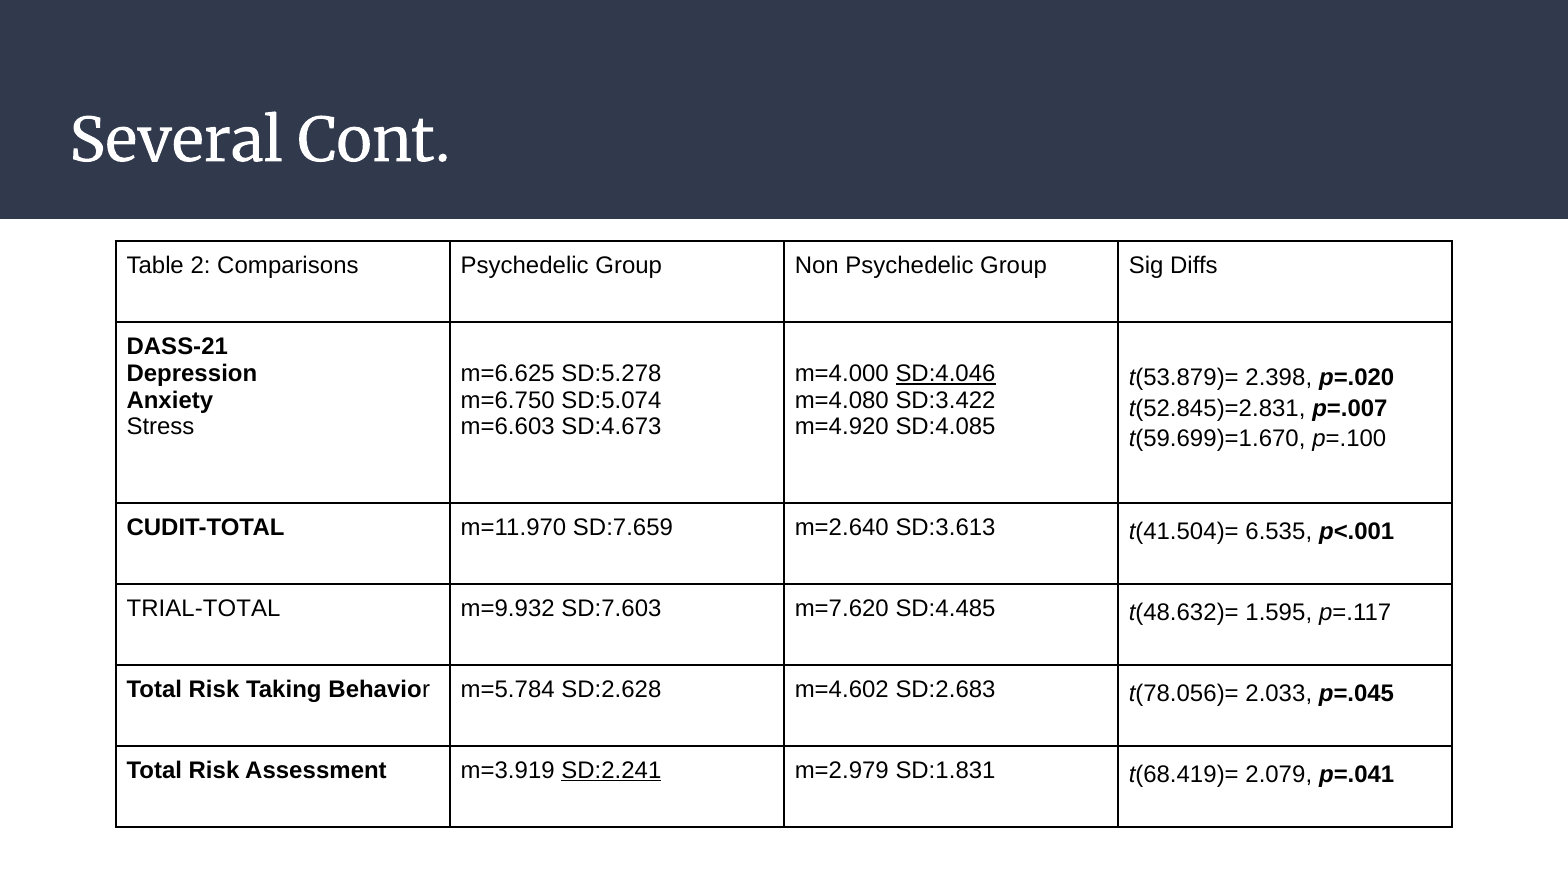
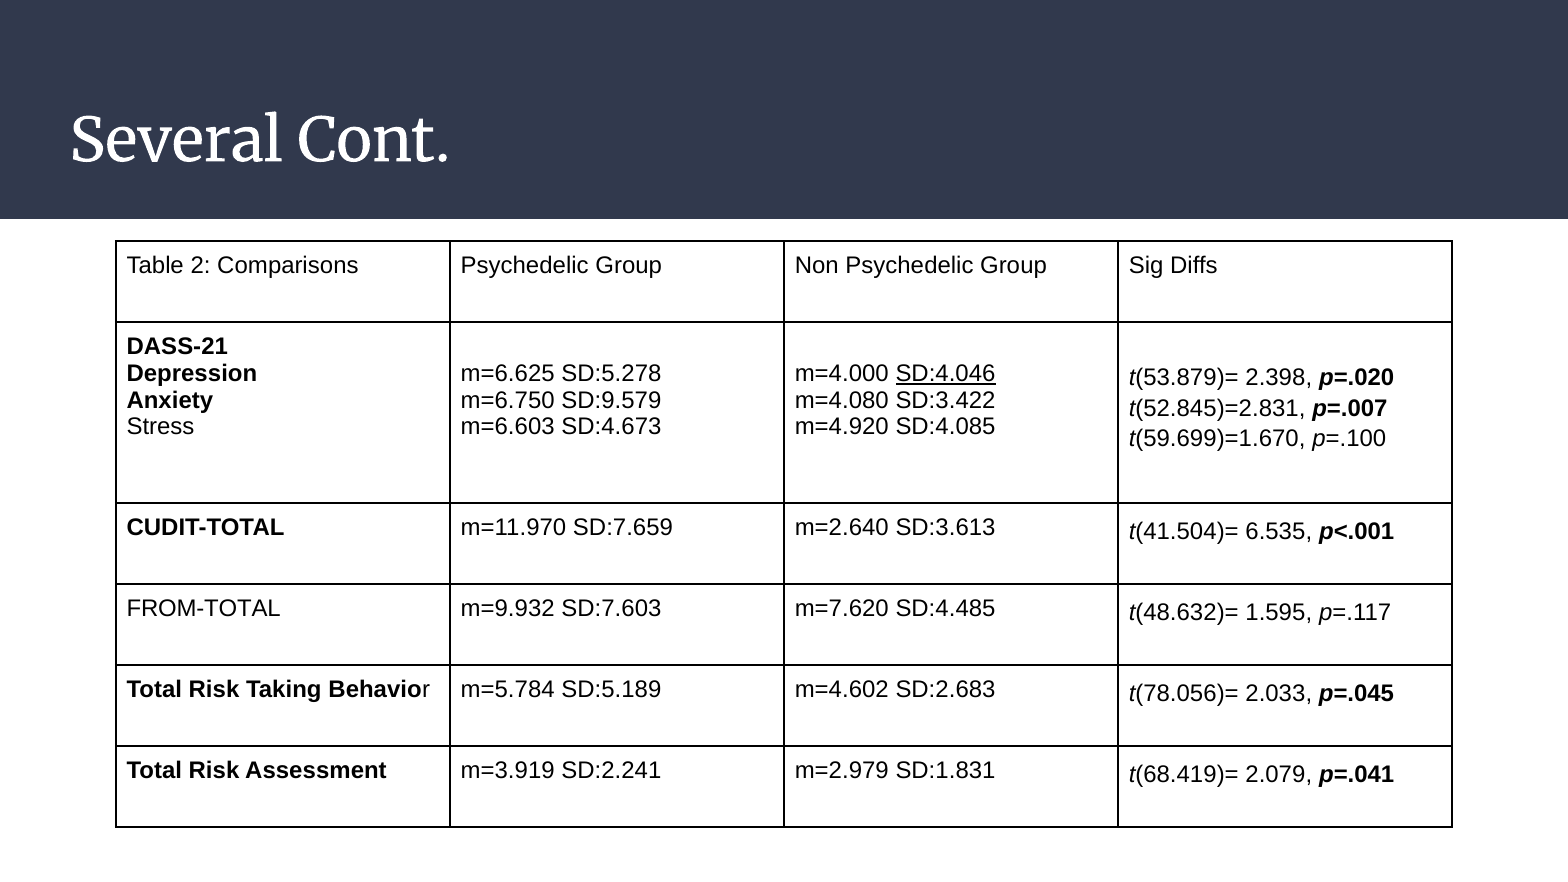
SD:5.074: SD:5.074 -> SD:9.579 (611, 400)
TRIAL-TOTAL: TRIAL-TOTAL -> FROM-TOTAL (204, 608)
SD:2.628: SD:2.628 -> SD:5.189 (611, 689)
SD:2.241 underline: present -> none (611, 770)
